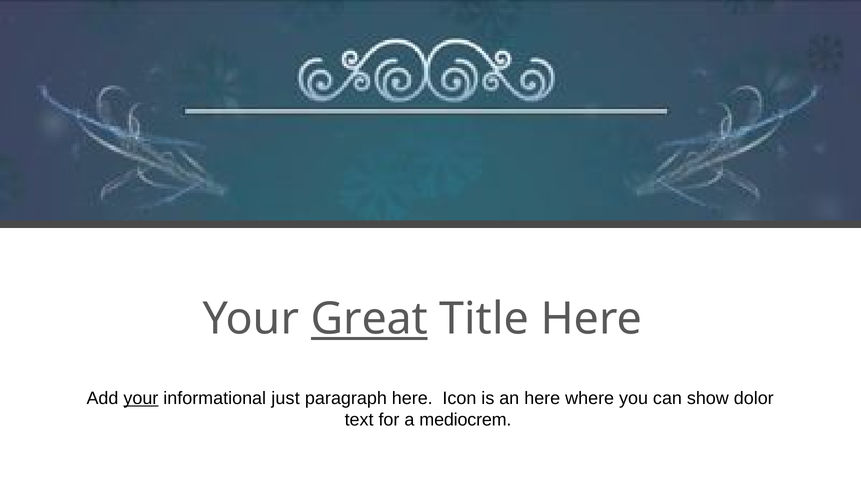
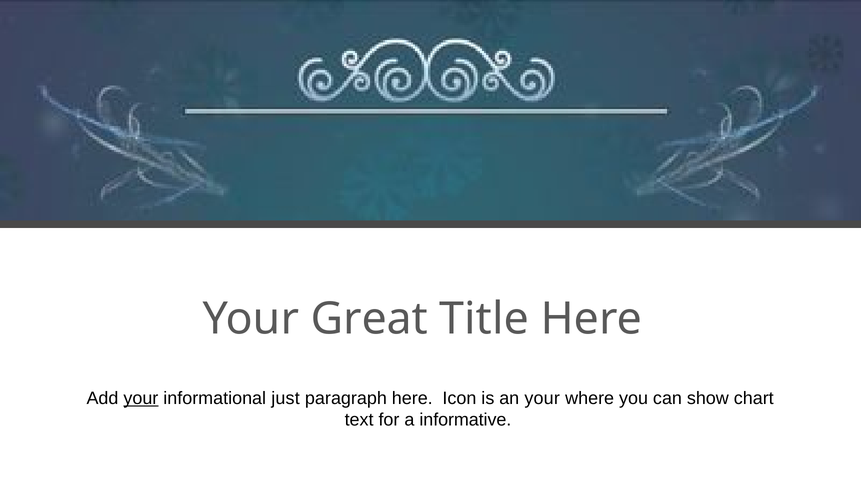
Great underline: present -> none (369, 319)
an here: here -> your (542, 399)
dolor: dolor -> chart (754, 399)
mediocrem: mediocrem -> informative (465, 420)
